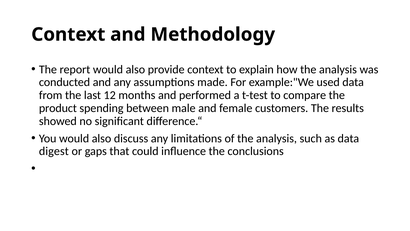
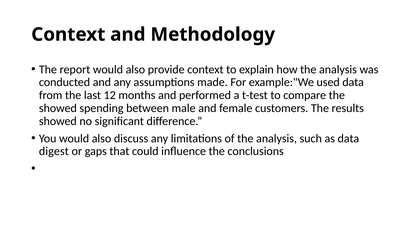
product: product -> showed (58, 108)
